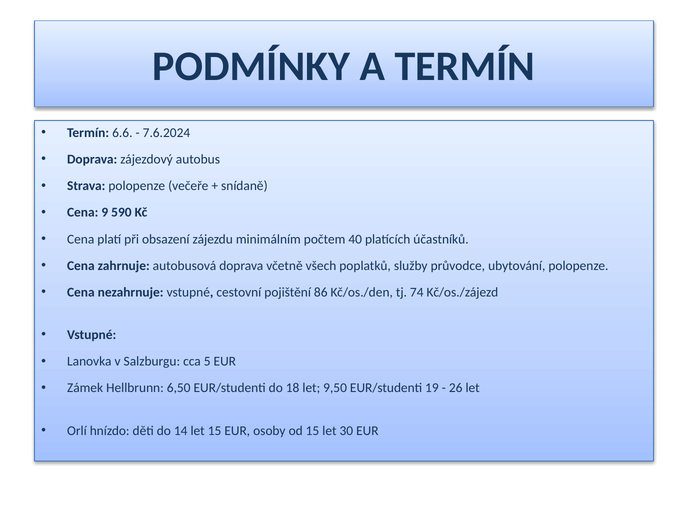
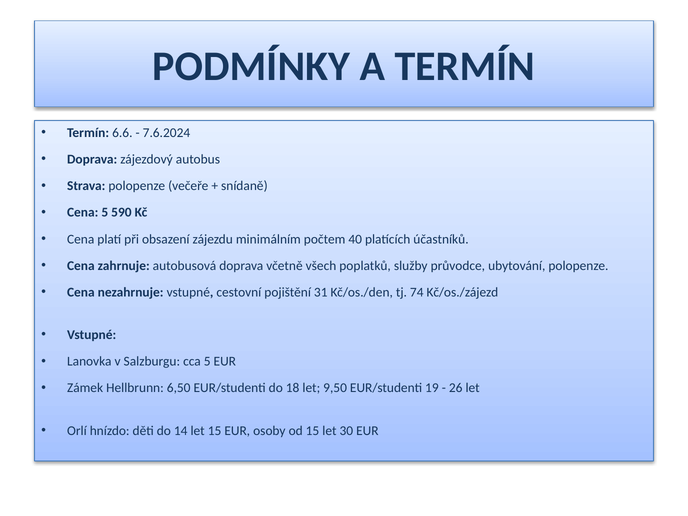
Cena 9: 9 -> 5 (105, 213)
86: 86 -> 31 (321, 292)
